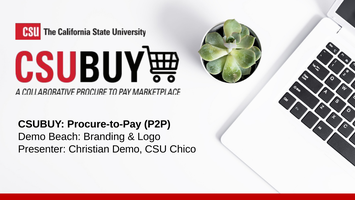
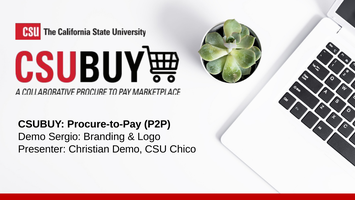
Beach: Beach -> Sergio (65, 136)
